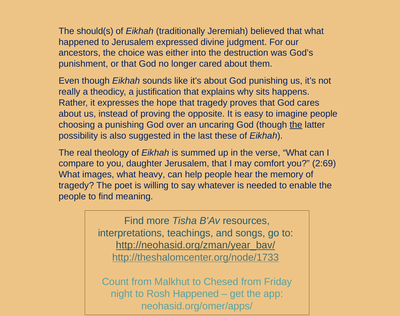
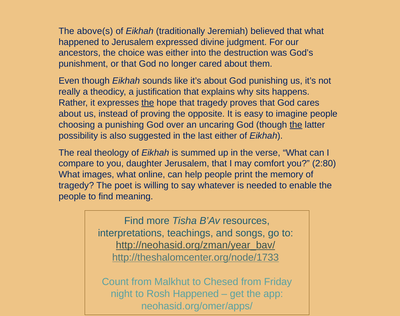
should(s: should(s -> above(s (95, 31)
the underline: none -> present (148, 103)
last these: these -> either (226, 136)
2:69: 2:69 -> 2:80 (324, 163)
heavy: heavy -> online (152, 174)
hear: hear -> print (243, 174)
